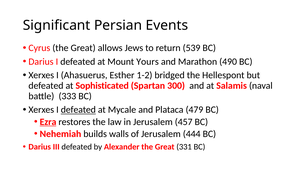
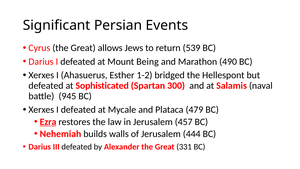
Yours: Yours -> Being (148, 61)
333: 333 -> 945 (67, 96)
defeated underline: present -> none (78, 110)
